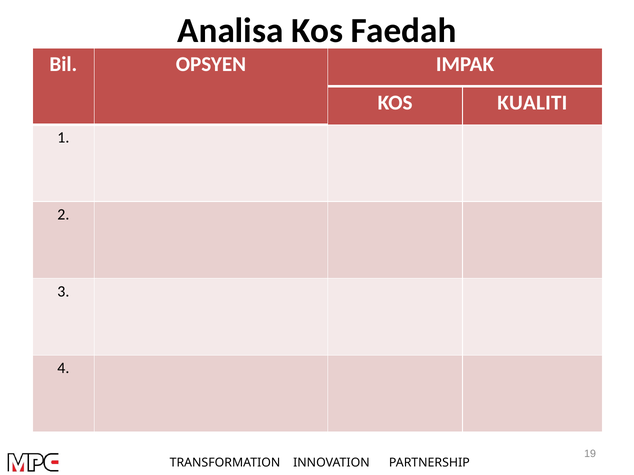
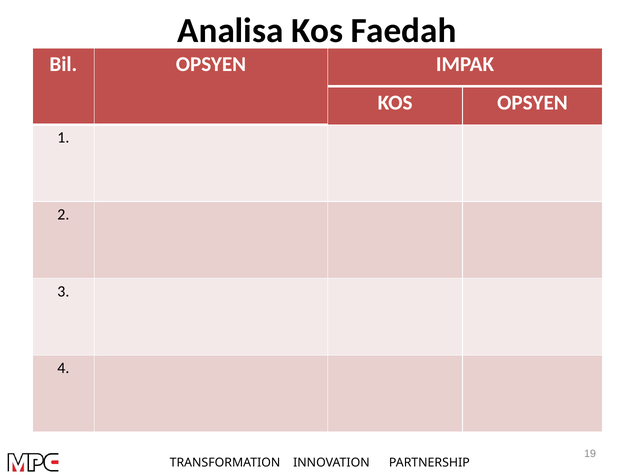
KOS KUALITI: KUALITI -> OPSYEN (532, 103)
